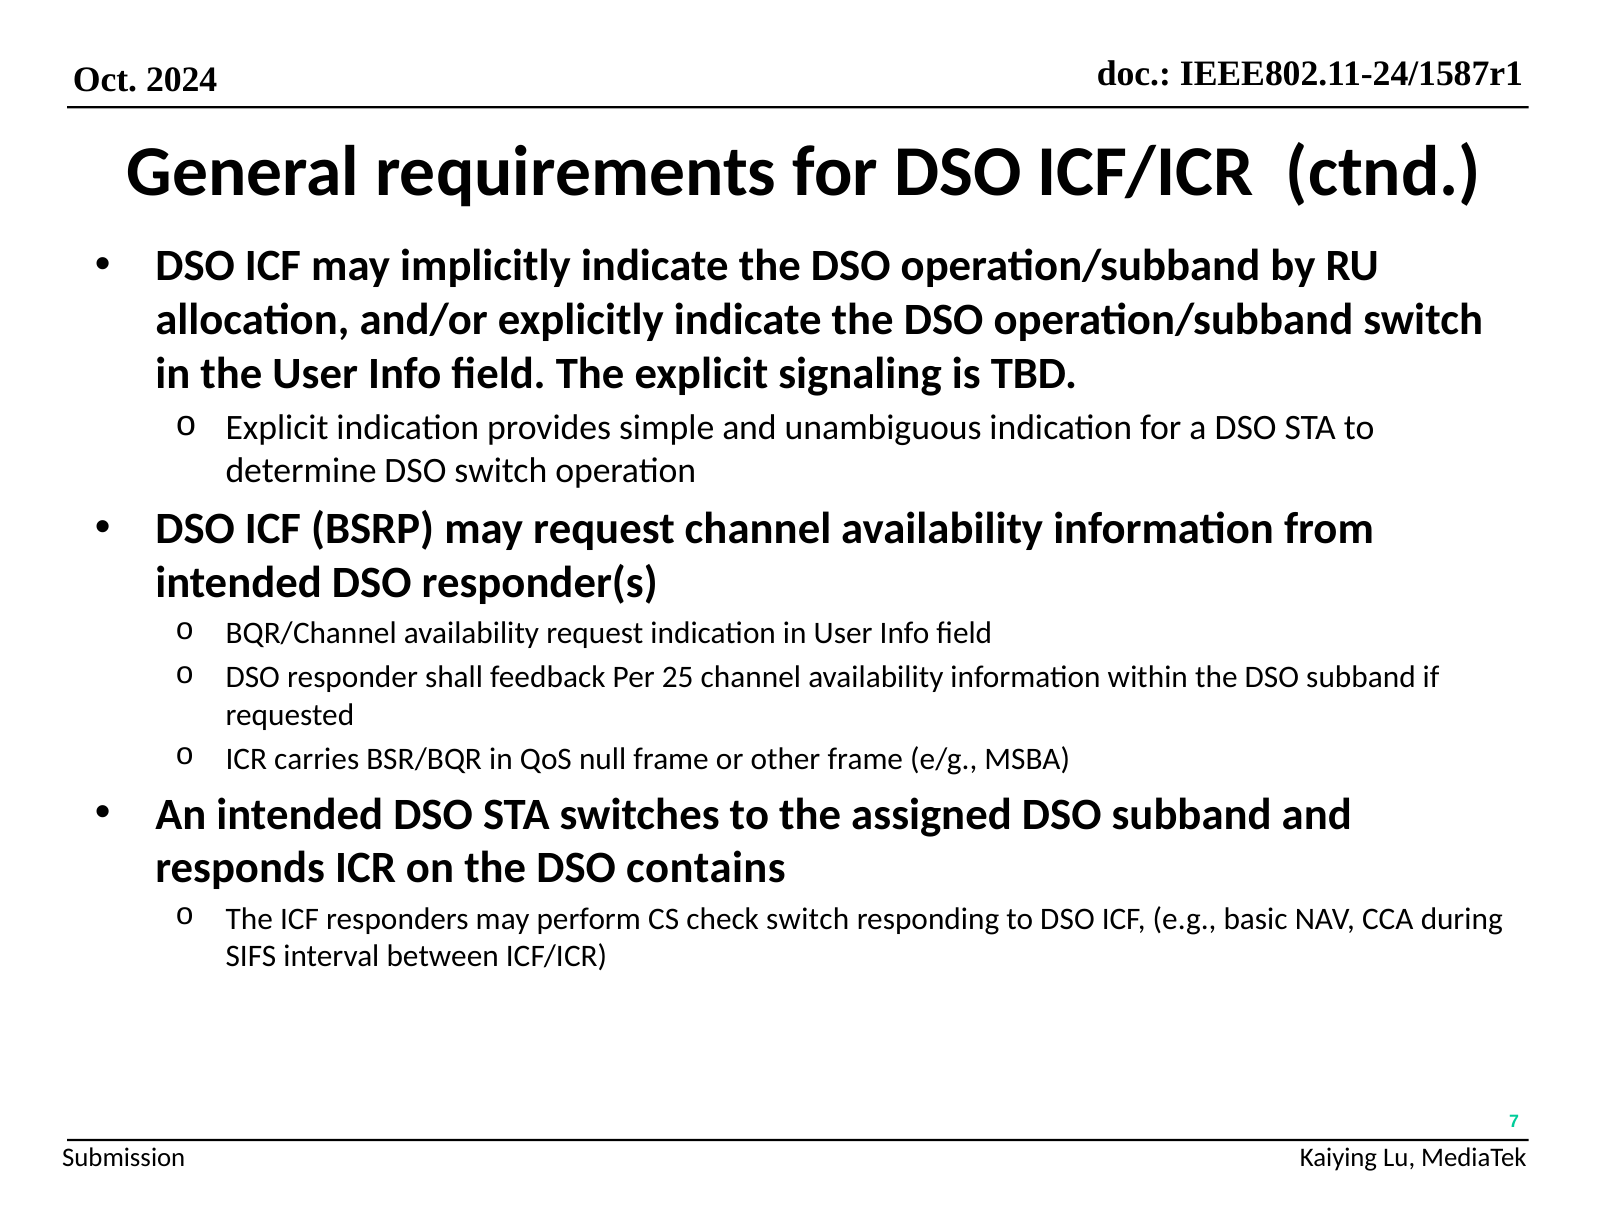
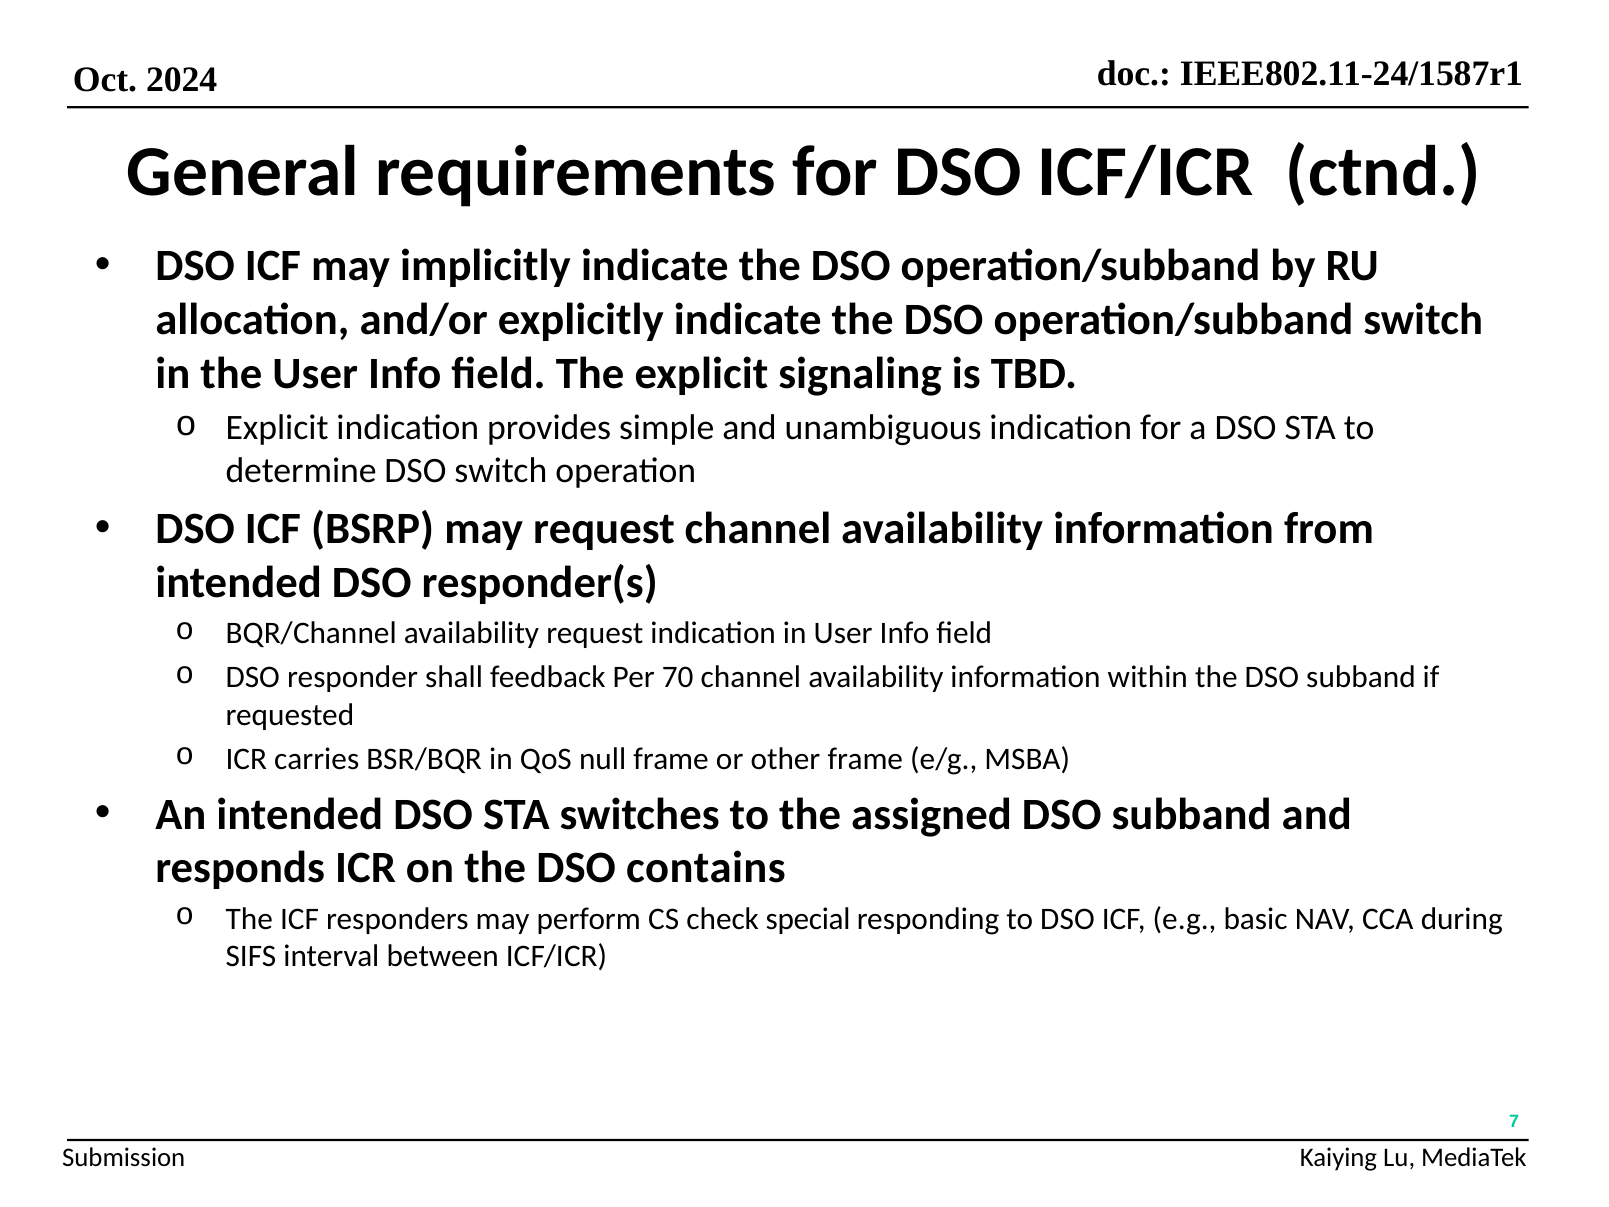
25: 25 -> 70 (678, 677)
check switch: switch -> special (808, 919)
